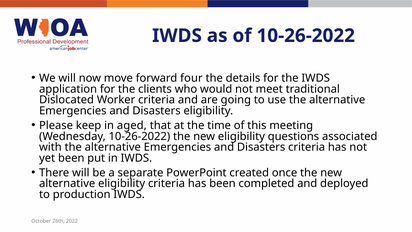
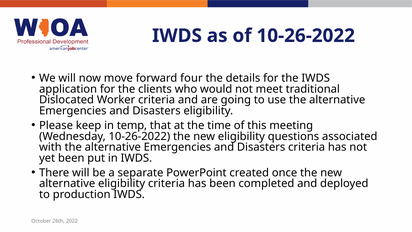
aged: aged -> temp (132, 125)
